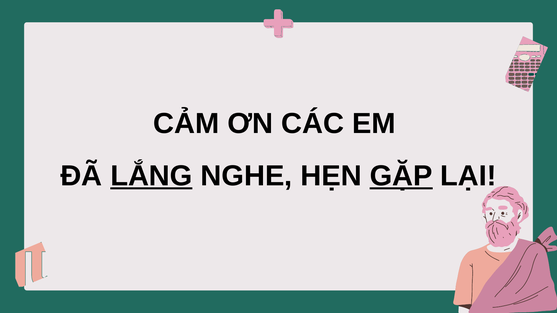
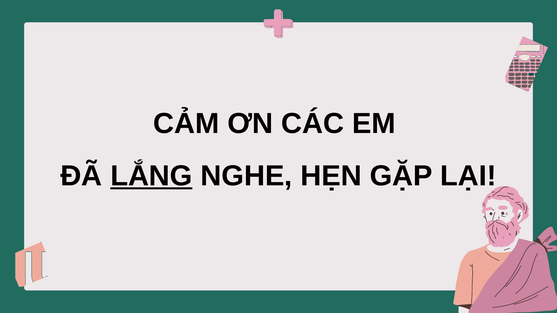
GẶP underline: present -> none (401, 176)
